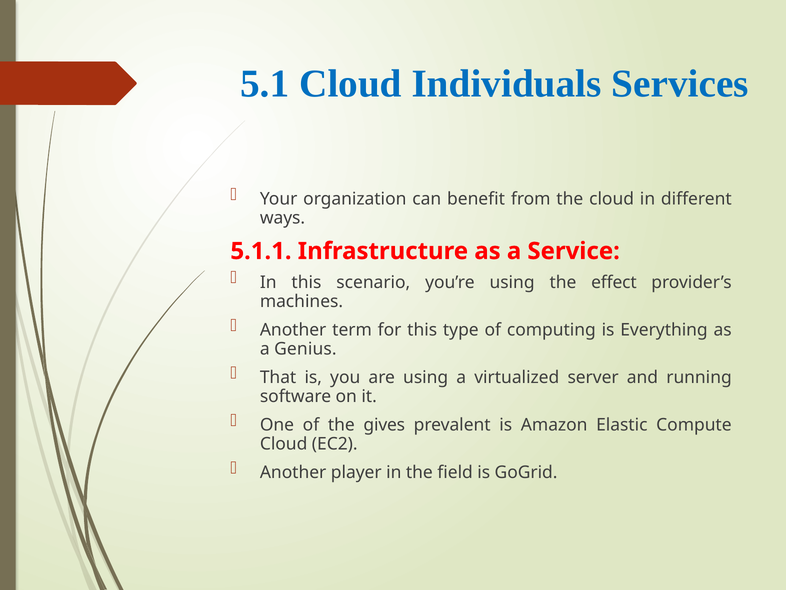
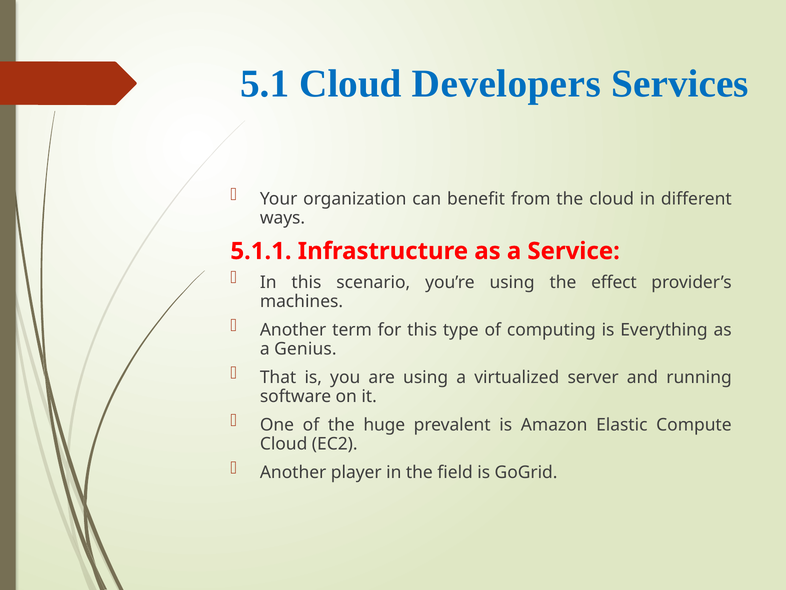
Individuals: Individuals -> Developers (506, 84)
gives: gives -> huge (384, 425)
